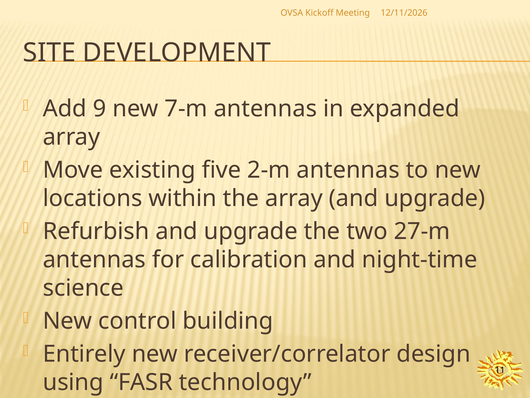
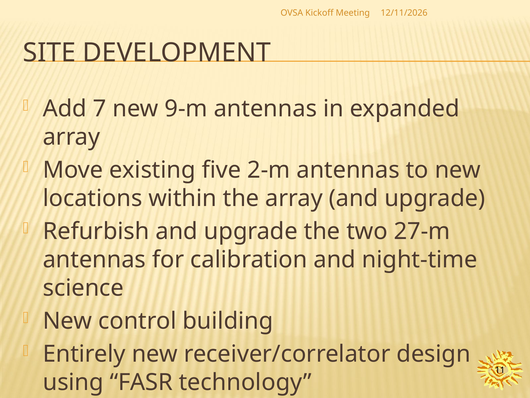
9: 9 -> 7 (100, 108)
7-m: 7-m -> 9-m (186, 108)
